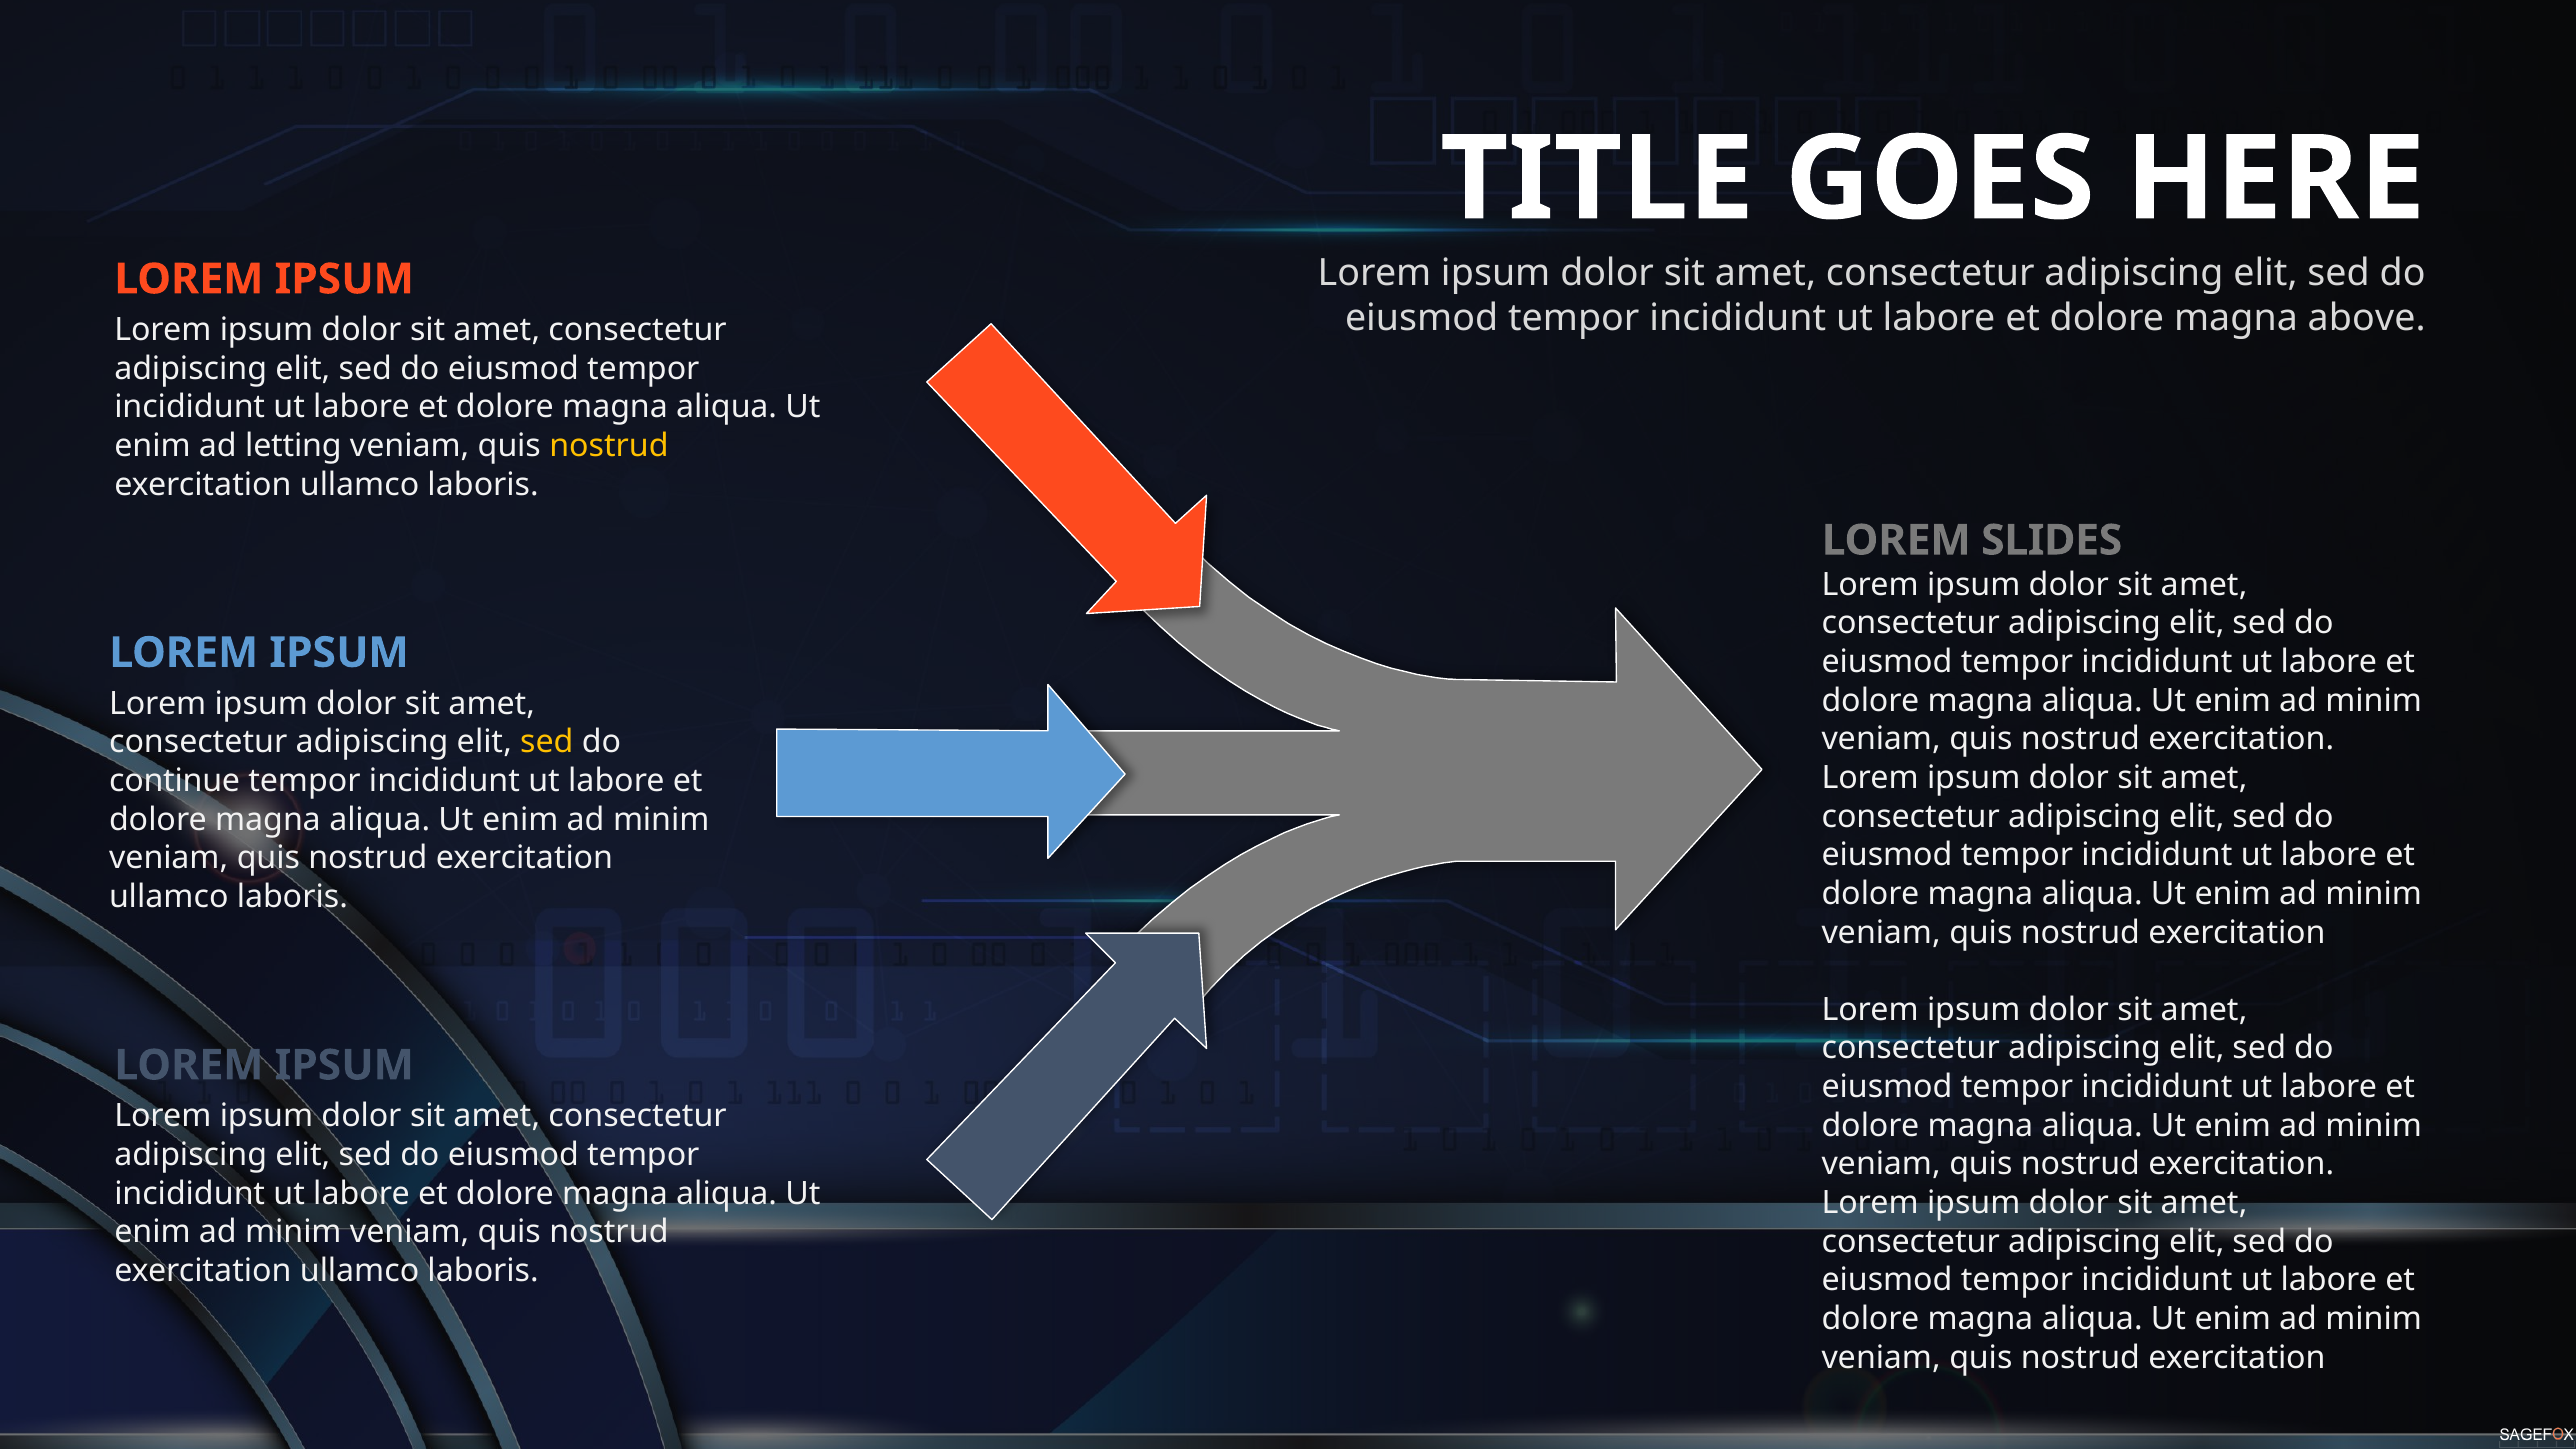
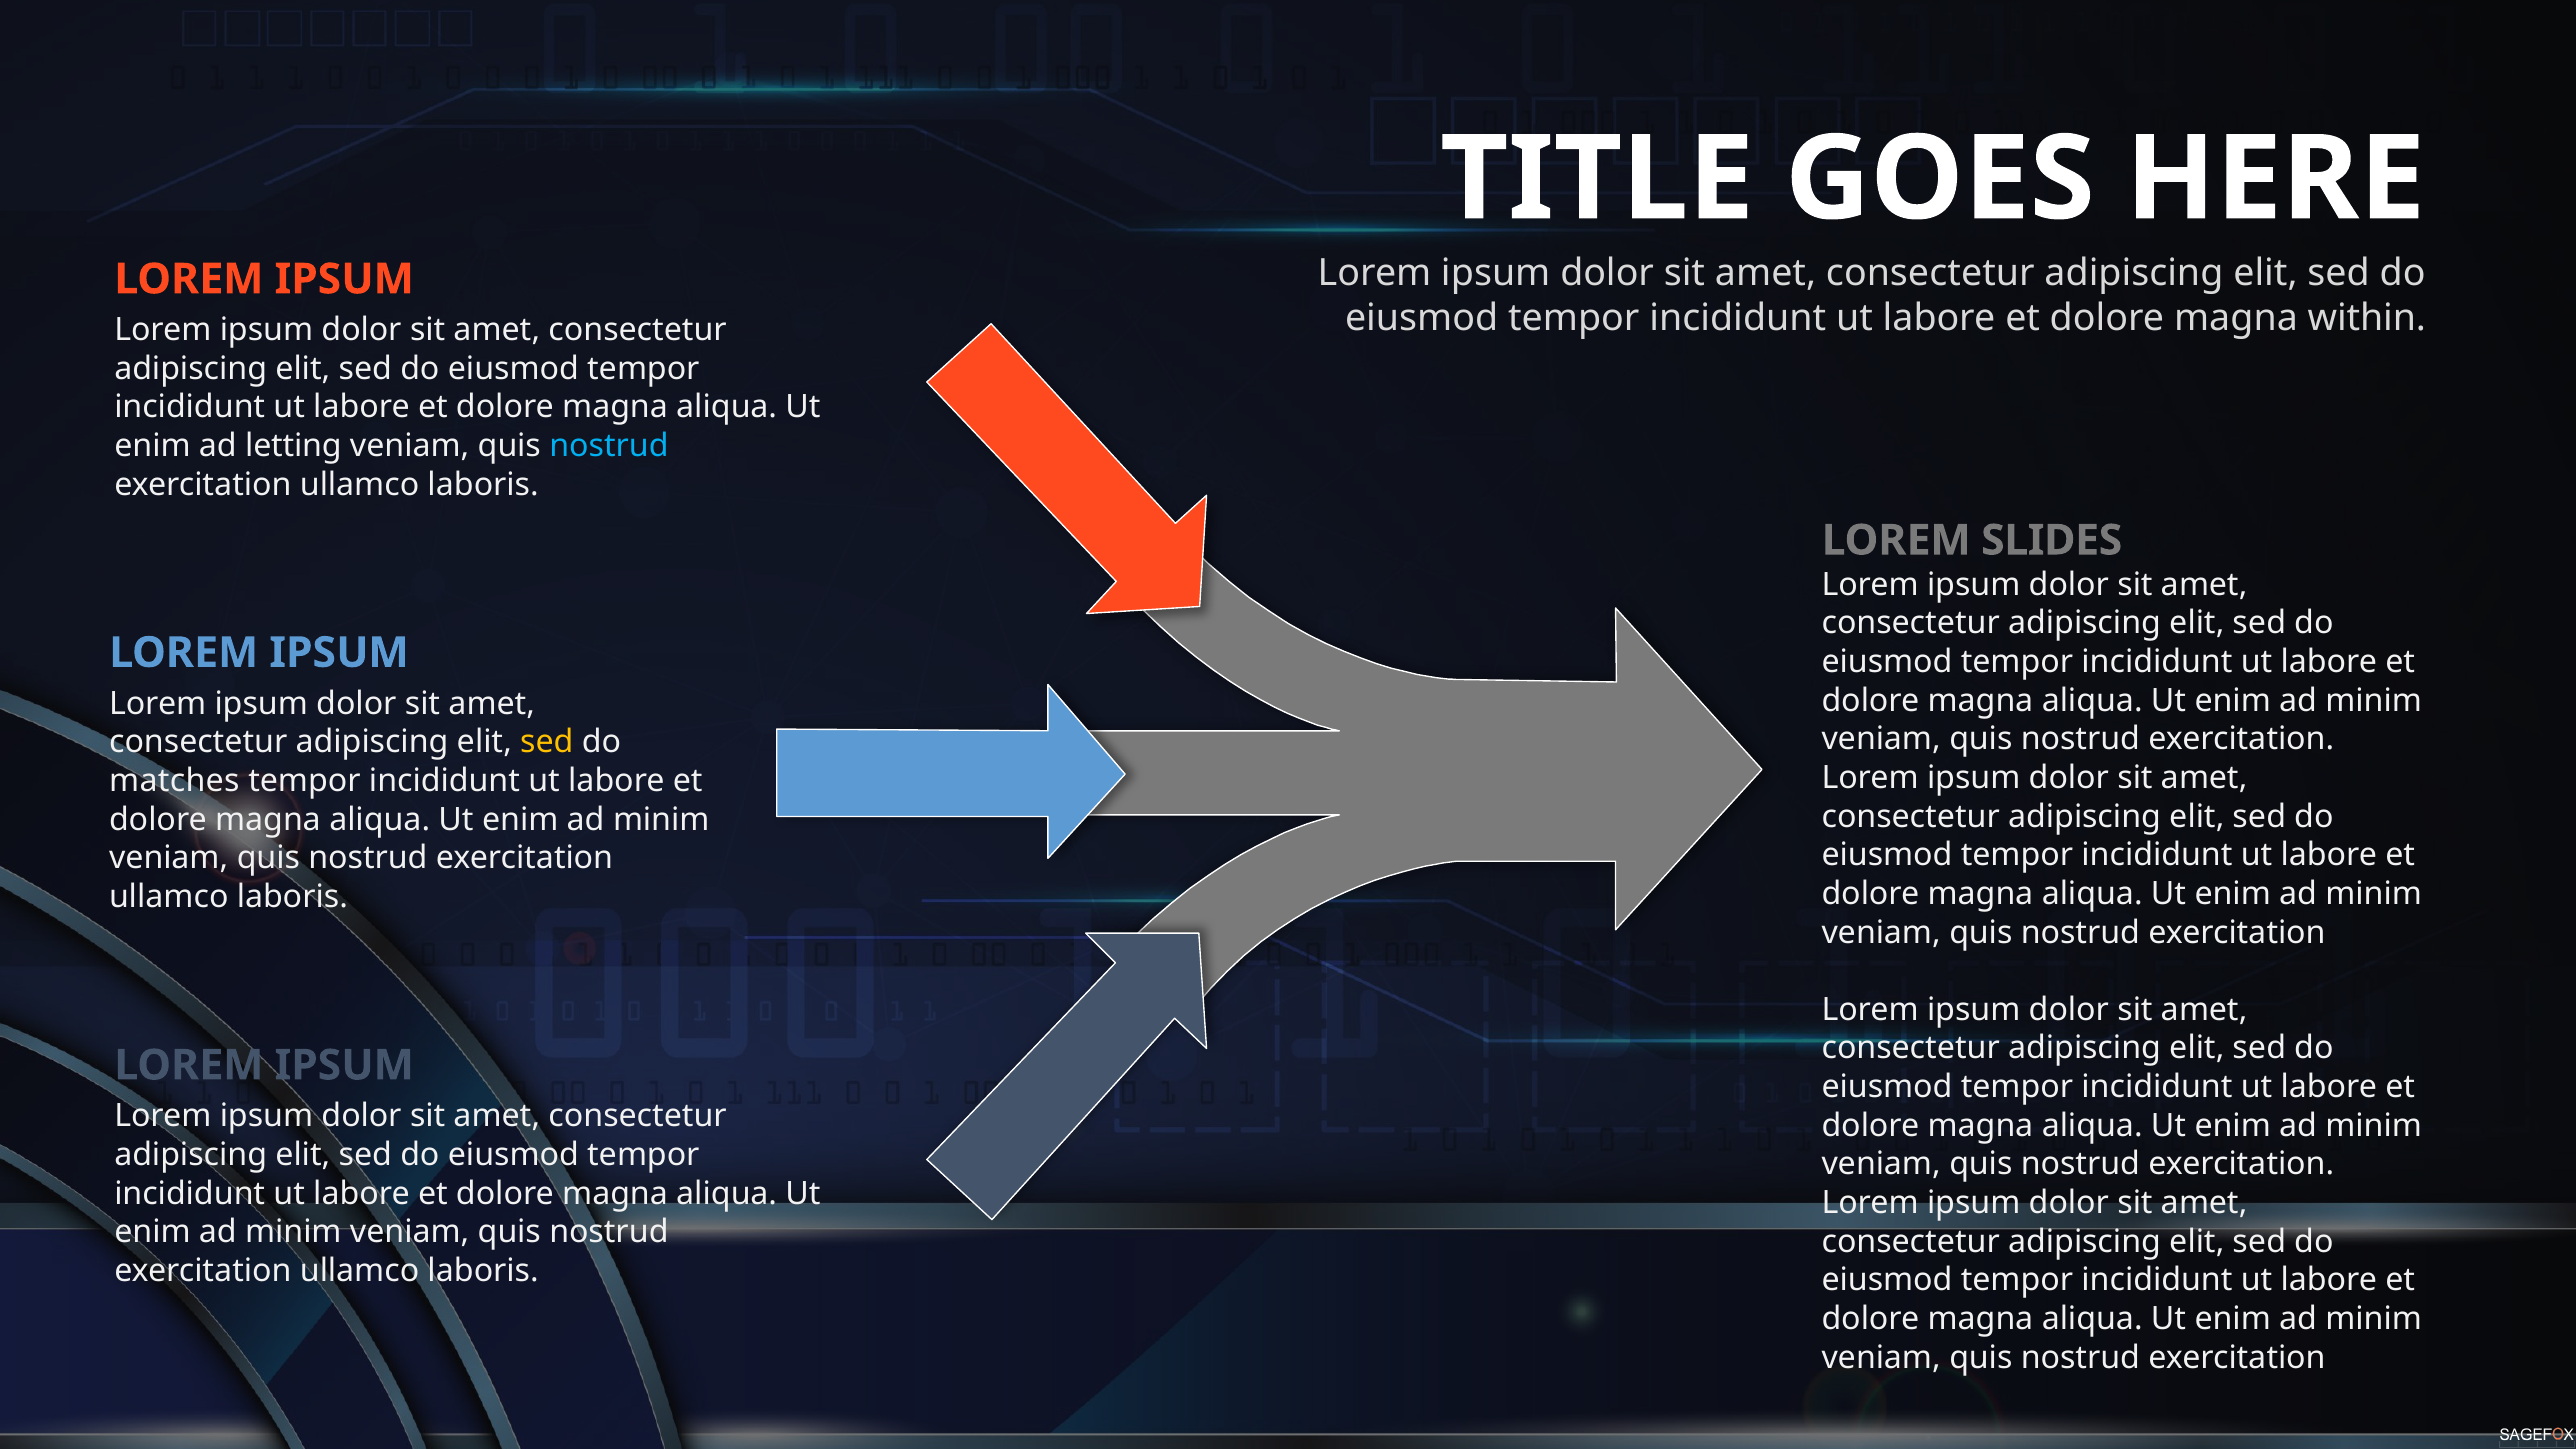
above: above -> within (2367, 318)
nostrud colour: yellow -> light blue (609, 446)
continue: continue -> matches (174, 781)
